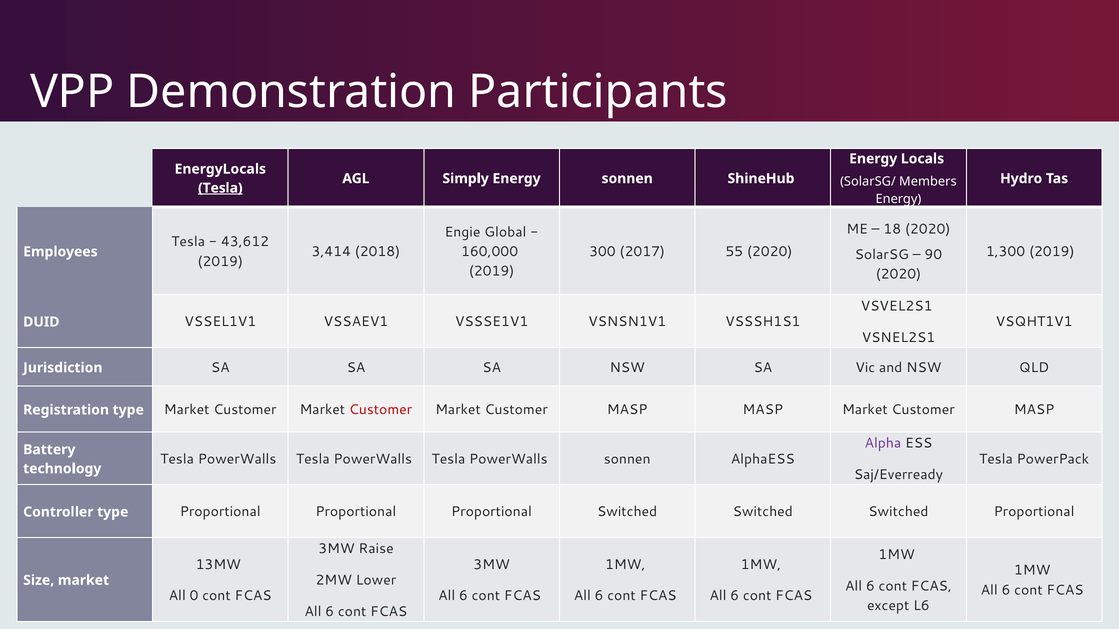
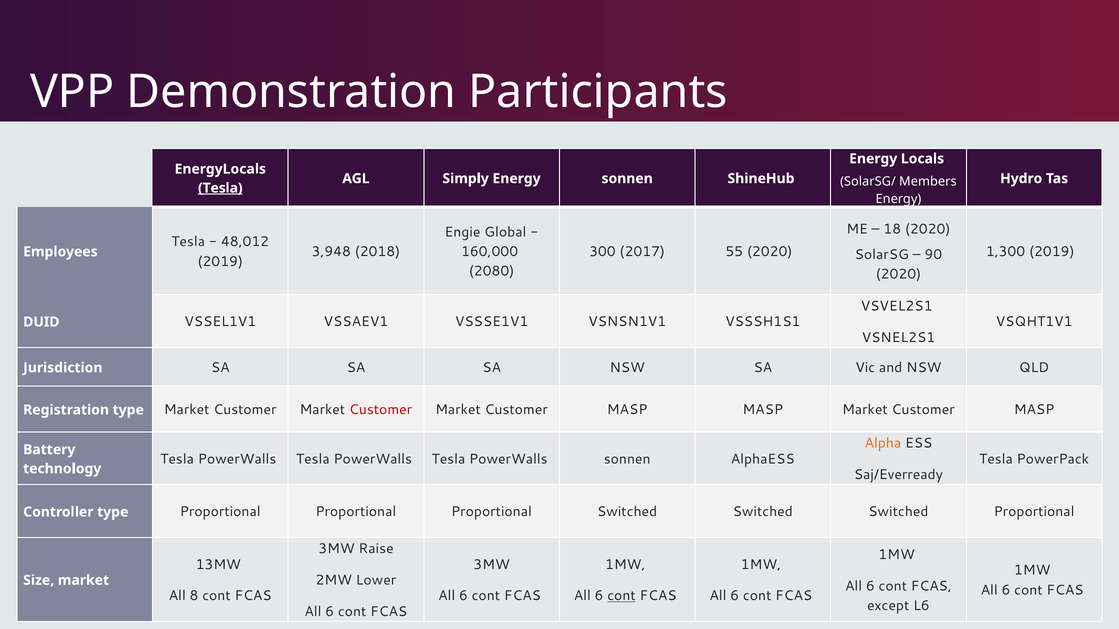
43,612: 43,612 -> 48,012 (245, 242)
3,414: 3,414 -> 3,948 (331, 252)
2019: 2019 -> 2080 (492, 272)
Alpha colour: purple -> orange (883, 444)
0: 0 -> 8 (194, 596)
cont underline: none -> present (621, 596)
